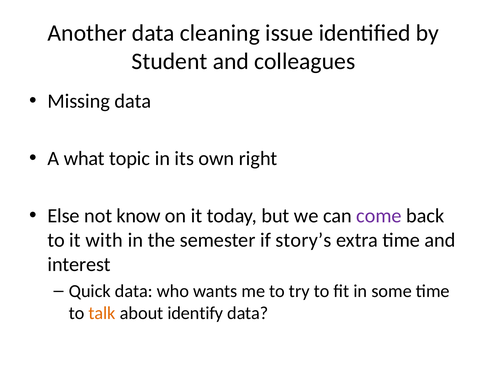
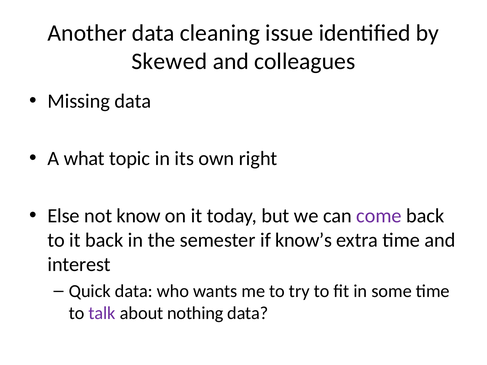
Student: Student -> Skewed (169, 61)
it with: with -> back (104, 240)
story’s: story’s -> know’s (304, 240)
talk colour: orange -> purple (102, 313)
identify: identify -> nothing (195, 313)
